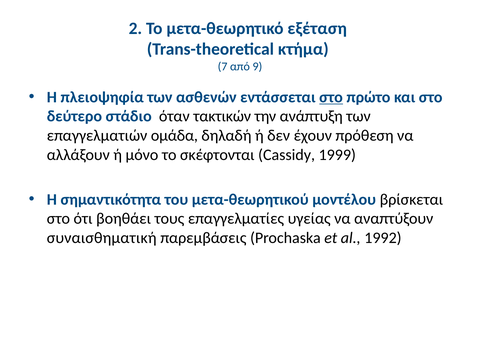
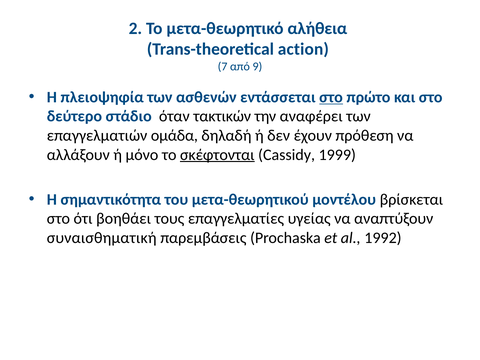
εξέταση: εξέταση -> αλήθεια (317, 28)
κτήμα: κτήμα -> action (303, 49)
ανάπτυξη: ανάπτυξη -> αναφέρει (311, 116)
σκέφτονται underline: none -> present (217, 155)
